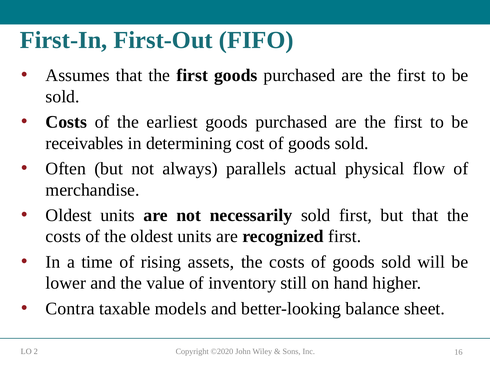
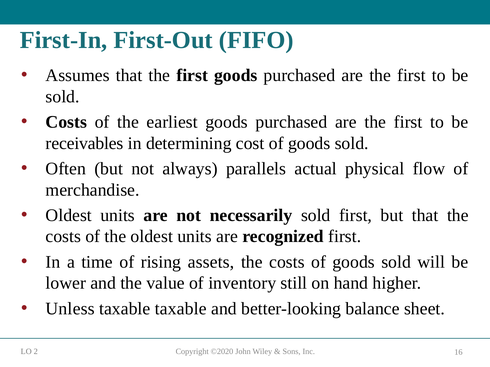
Contra: Contra -> Unless (70, 309)
taxable models: models -> taxable (181, 309)
